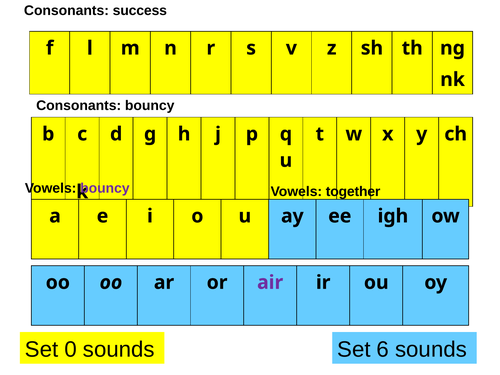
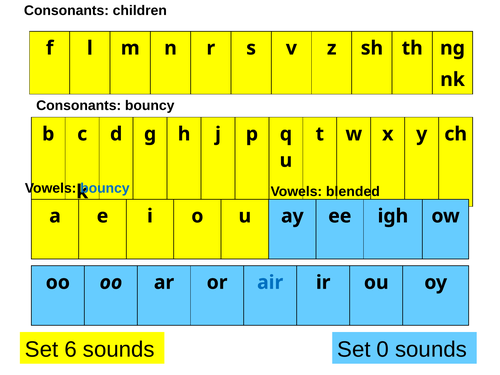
success: success -> children (140, 11)
bouncy colour: purple -> blue (105, 188)
together: together -> blended (353, 191)
air colour: purple -> blue (270, 282)
0: 0 -> 6 (71, 349)
6: 6 -> 0 (383, 349)
